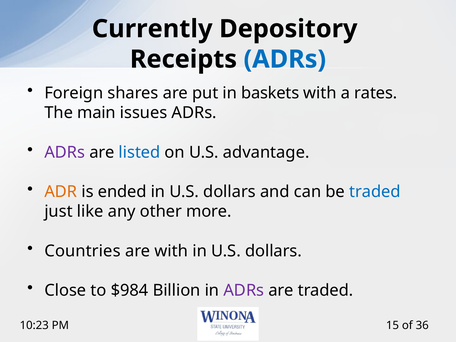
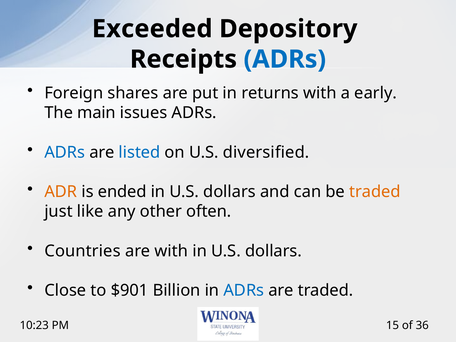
Currently: Currently -> Exceeded (152, 29)
baskets: baskets -> returns (270, 93)
rates: rates -> early (376, 93)
ADRs colour: purple -> blue (65, 152)
advantage: advantage -> diversified (266, 152)
traded colour: blue -> orange (375, 192)
more: more -> often (209, 212)
$984: $984 -> $901 (130, 291)
ADRs colour: purple -> blue (244, 291)
